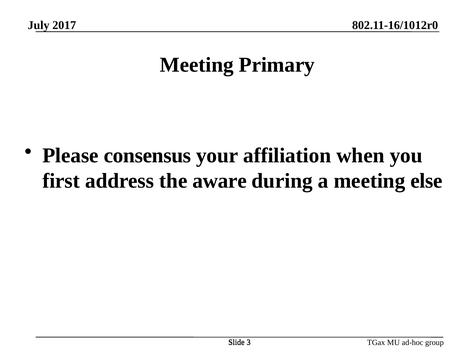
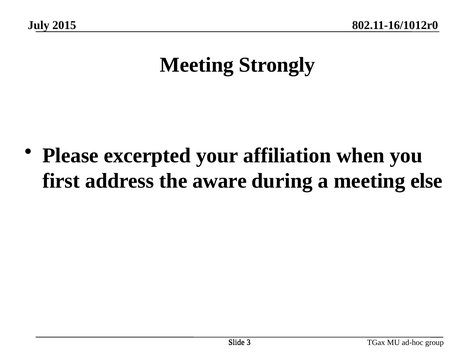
2017: 2017 -> 2015 (64, 25)
Primary: Primary -> Strongly (277, 65)
consensus: consensus -> excerpted (147, 155)
